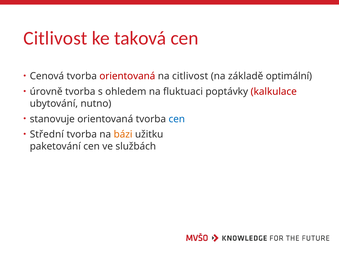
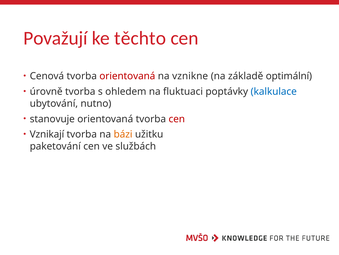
Citlivost: Citlivost -> Považují (56, 38)
taková: taková -> těchto (140, 38)
na citlivost: citlivost -> vznikne (190, 76)
kalkulace colour: red -> blue (274, 91)
cen colour: blue -> red (177, 119)
Střední: Střední -> Vznikají (47, 134)
